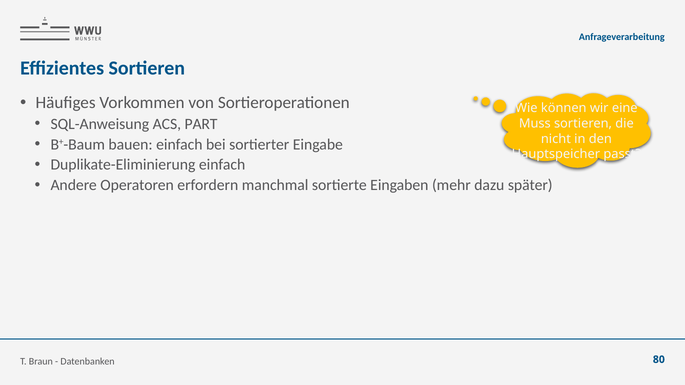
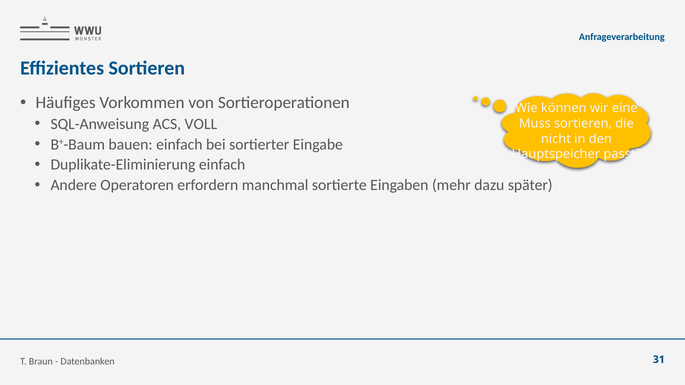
PART: PART -> VOLL (201, 124)
80: 80 -> 31 (659, 360)
